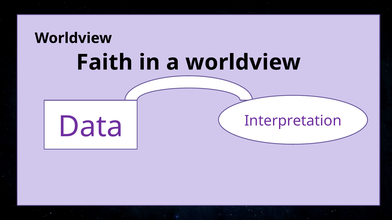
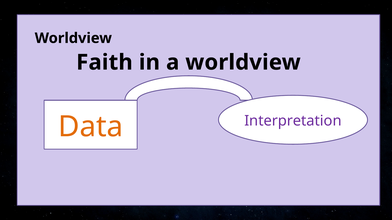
Data colour: purple -> orange (91, 127)
